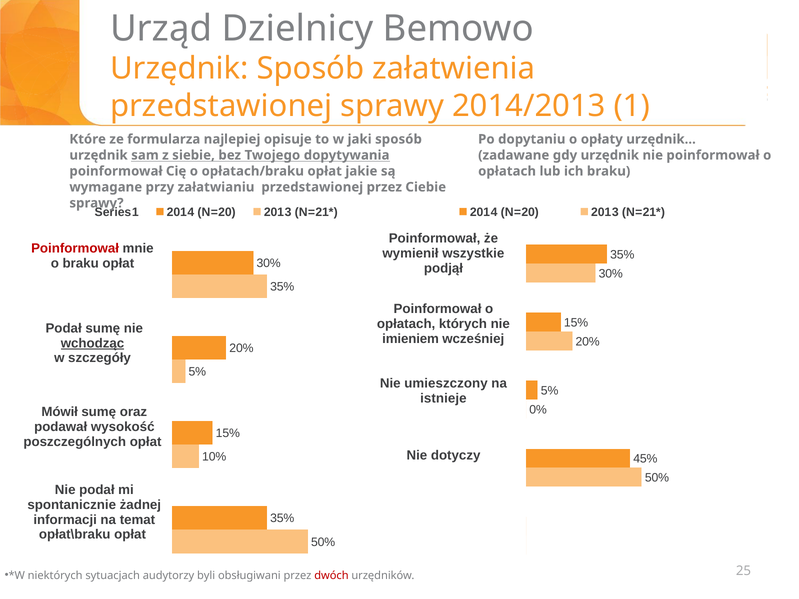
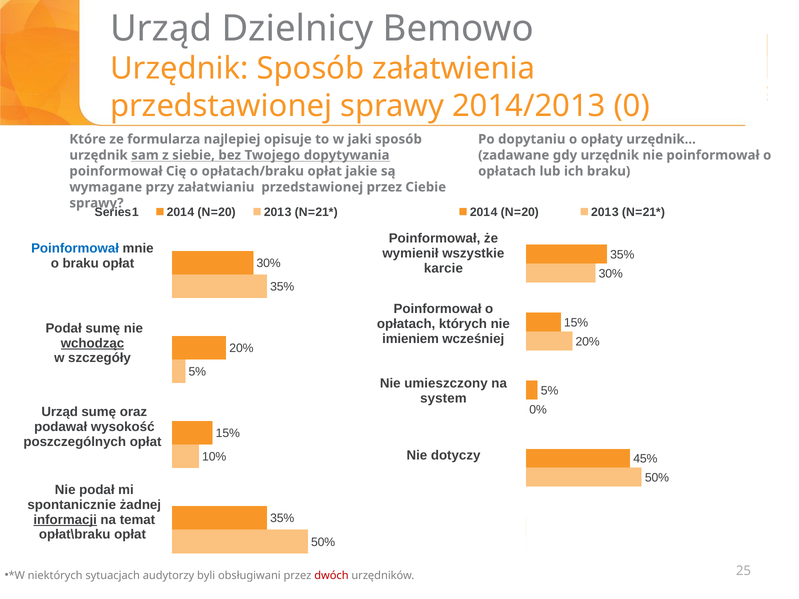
1: 1 -> 0 (632, 106)
Poinformował colour: red -> blue (75, 248)
podjął: podjął -> karcie (443, 268)
istnieje: istnieje -> system (443, 399)
Mówił: Mówił -> Urząd (60, 412)
informacji underline: none -> present (65, 520)
